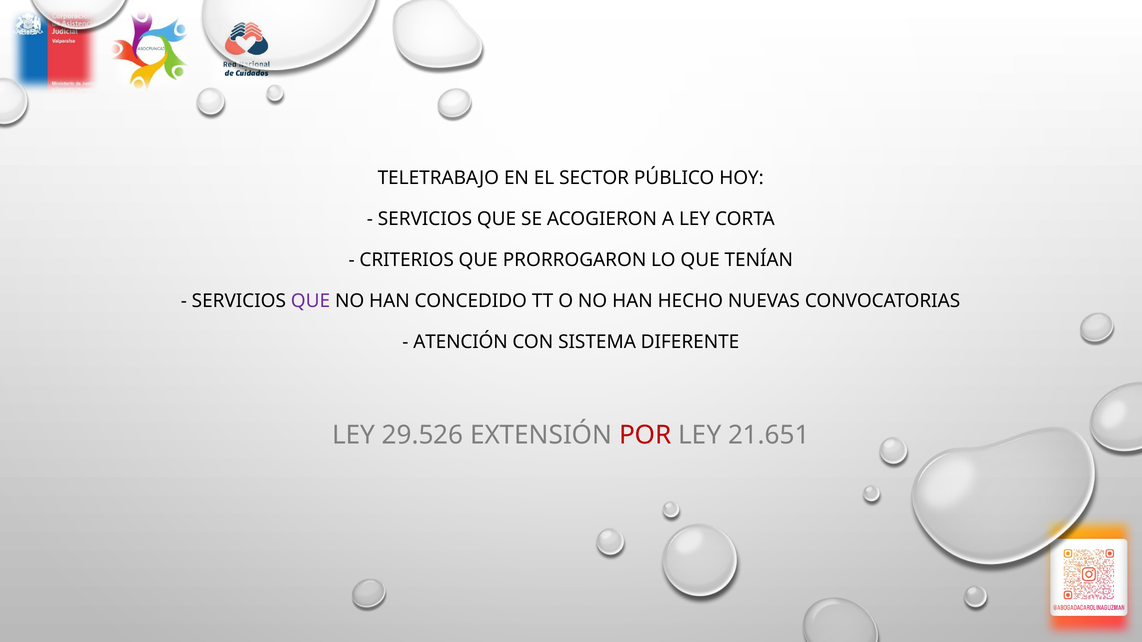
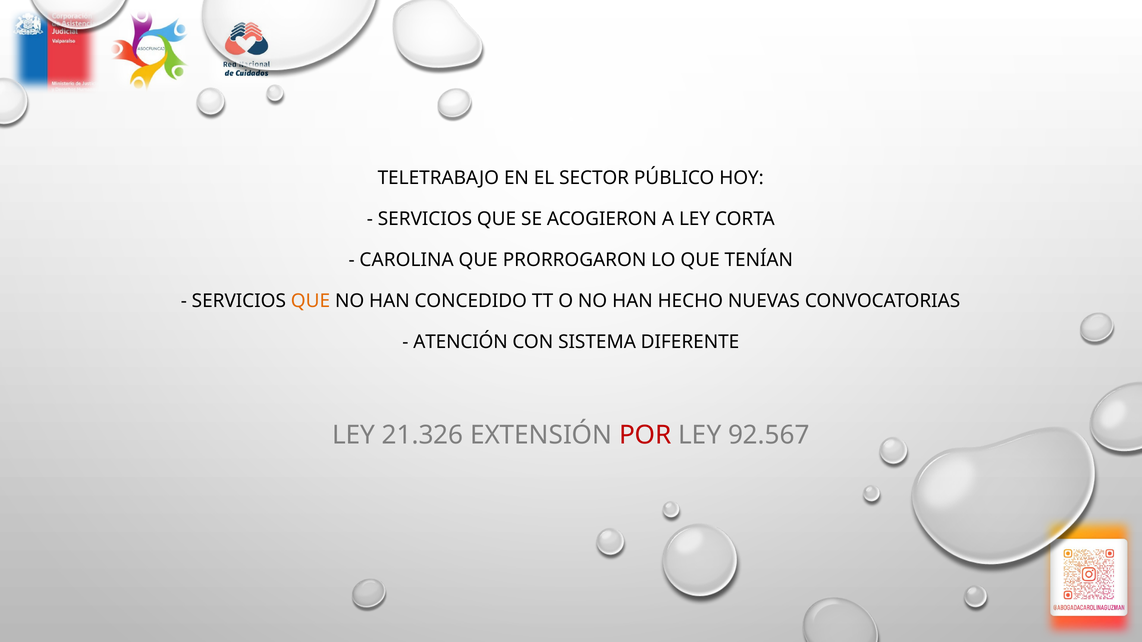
CRITERIOS: CRITERIOS -> CAROLINA (407, 260)
QUE colour: purple -> orange (310, 301)
29.526: 29.526 -> 21.326 (423, 435)
21.651: 21.651 -> 92.567 (769, 435)
